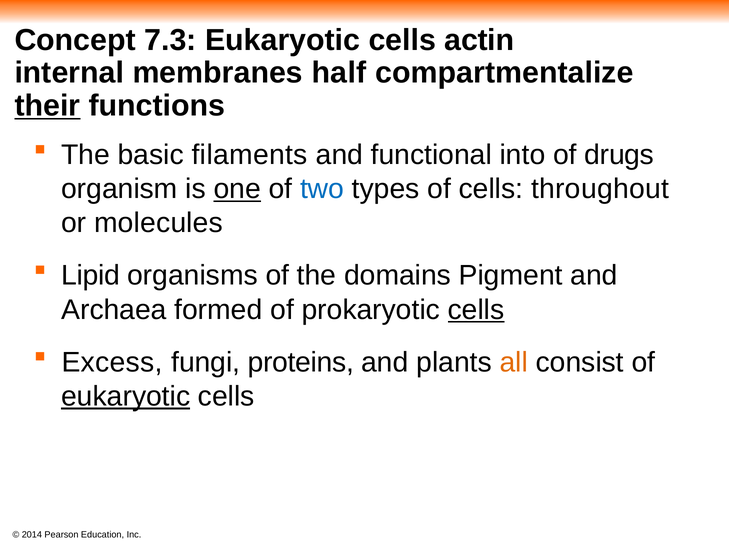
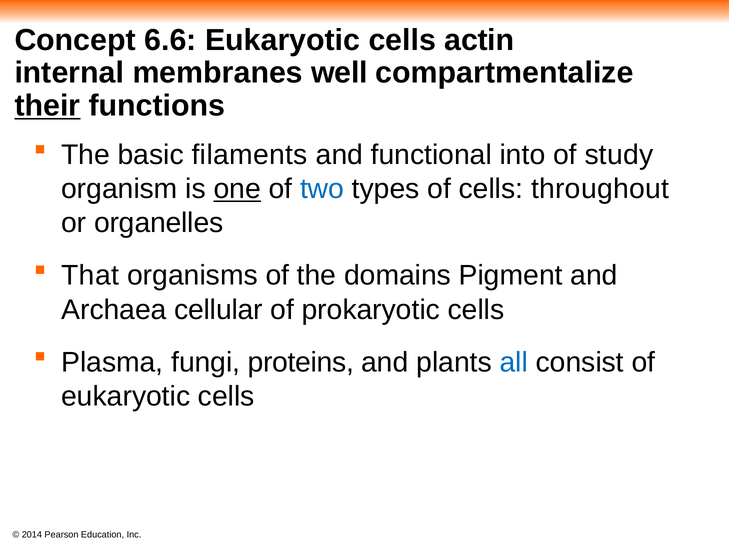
7.3: 7.3 -> 6.6 (170, 40)
half: half -> well (339, 73)
drugs: drugs -> study (619, 155)
molecules: molecules -> organelles (159, 223)
Lipid: Lipid -> That (90, 275)
formed: formed -> cellular (219, 310)
cells underline: present -> none (476, 310)
Excess: Excess -> Plasma (112, 362)
all colour: orange -> blue (514, 362)
eukaryotic underline: present -> none (126, 396)
